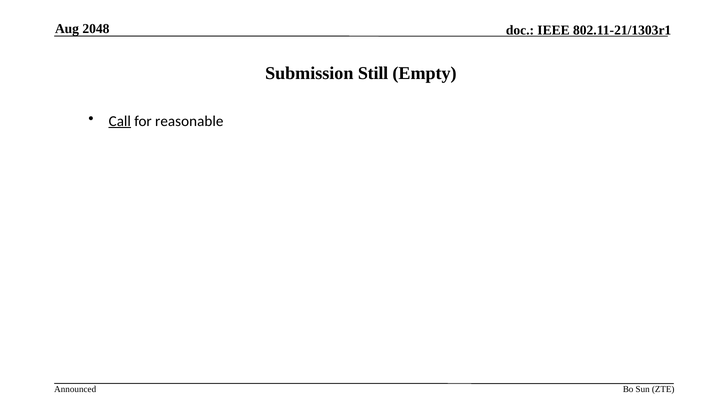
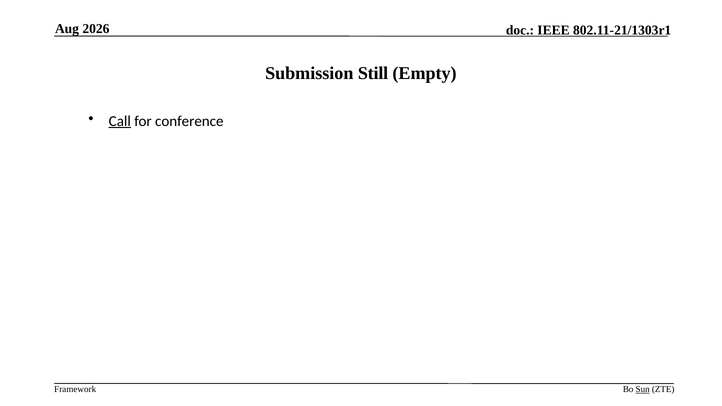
2048: 2048 -> 2026 (96, 29)
reasonable: reasonable -> conference (189, 121)
Announced: Announced -> Framework (75, 389)
Sun underline: none -> present (643, 390)
